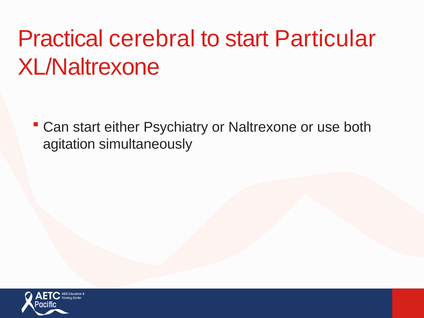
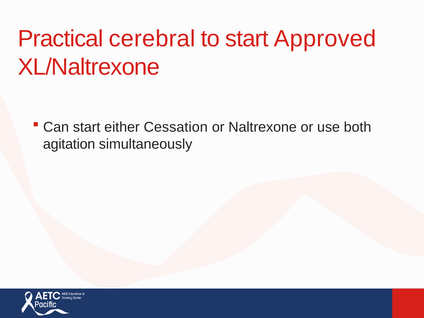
Particular: Particular -> Approved (325, 39)
Psychiatry: Psychiatry -> Cessation (176, 127)
